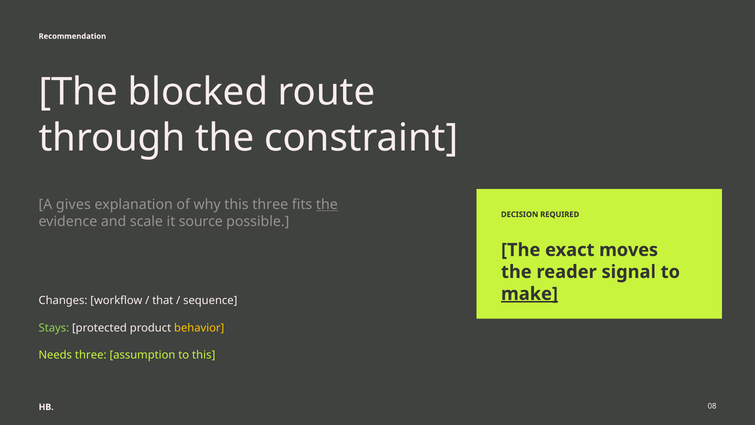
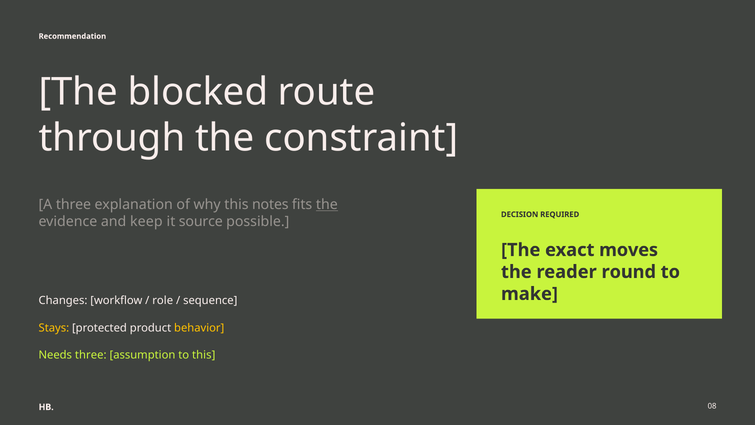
A gives: gives -> three (74, 205)
this three: three -> notes (270, 205)
scale: scale -> keep (146, 222)
signal: signal -> round (629, 272)
make underline: present -> none (530, 294)
that: that -> role (163, 300)
Stays colour: light green -> yellow (54, 328)
